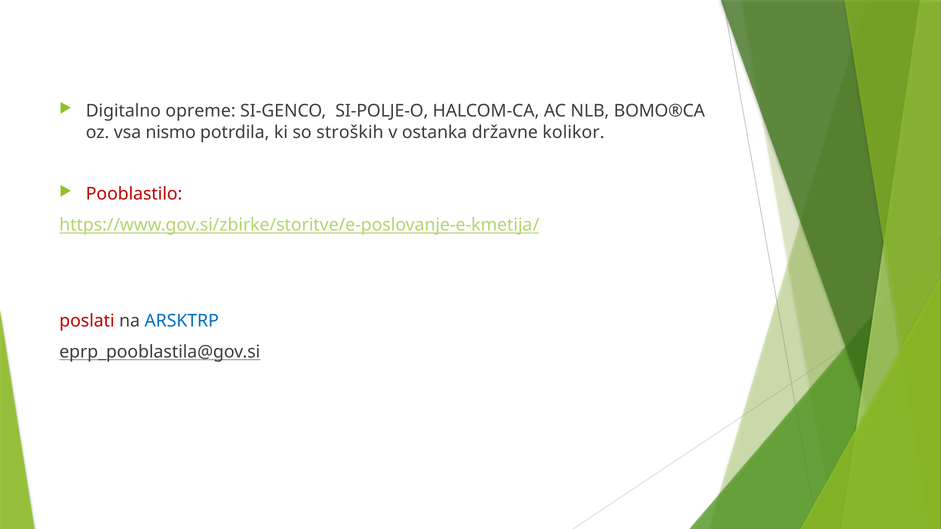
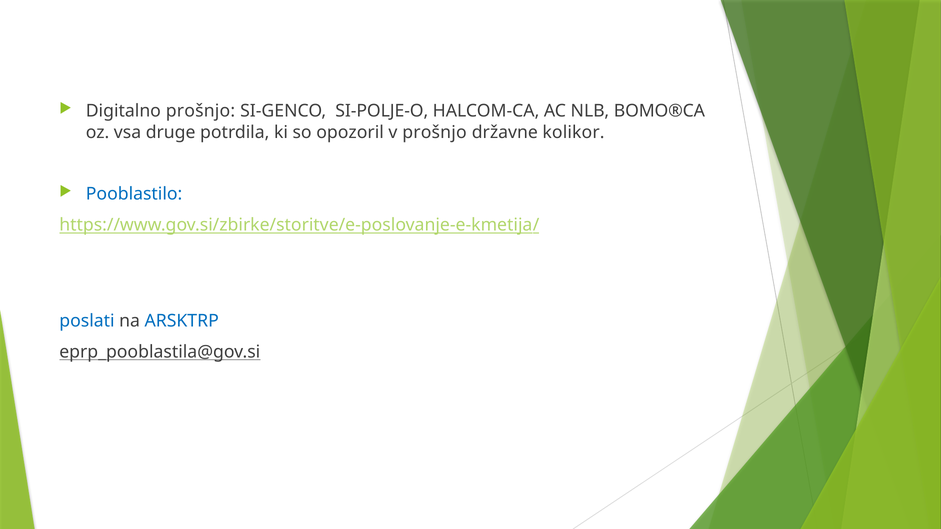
Digitalno opreme: opreme -> prošnjo (200, 111)
nismo: nismo -> druge (171, 132)
stroških: stroških -> opozoril (350, 132)
v ostanka: ostanka -> prošnjo (434, 132)
Pooblastilo colour: red -> blue (134, 194)
poslati colour: red -> blue (87, 321)
